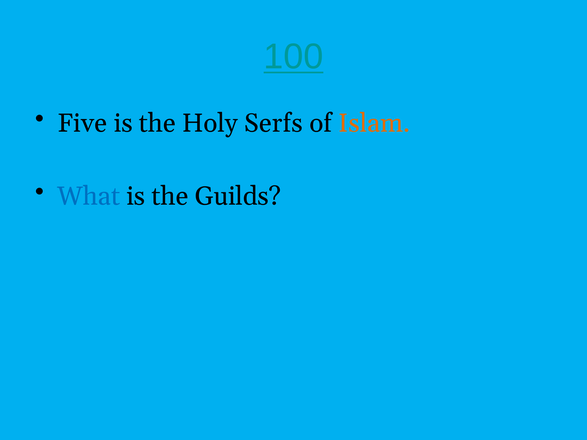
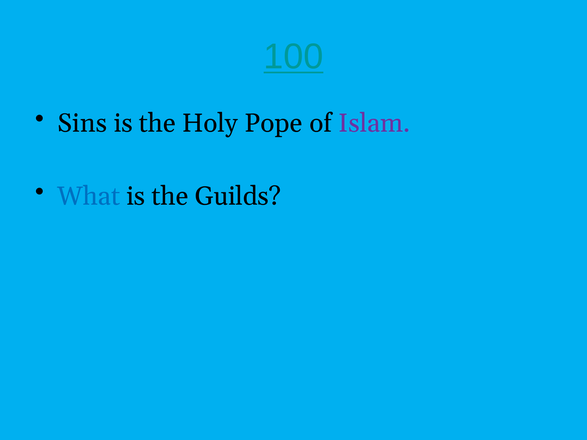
Five: Five -> Sins (82, 123)
Serfs: Serfs -> Pope (273, 123)
Islam colour: orange -> purple (374, 123)
